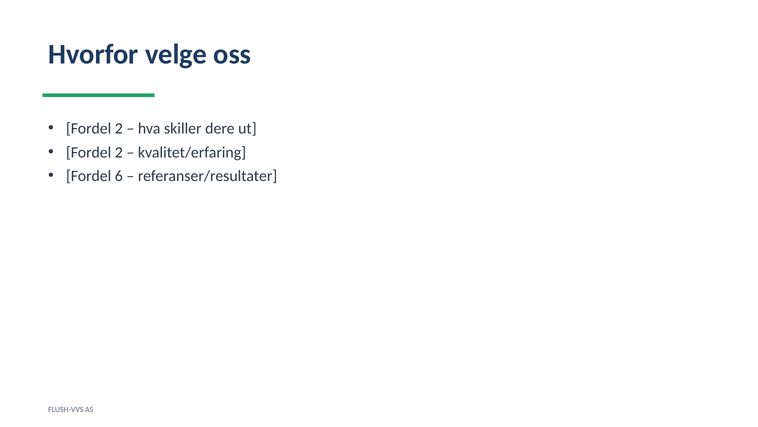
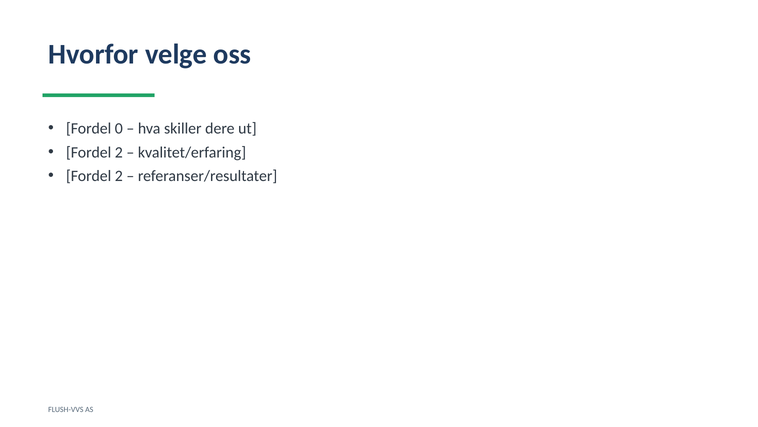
2: 2 -> 0 (119, 128)
6: 6 -> 2 (119, 176)
